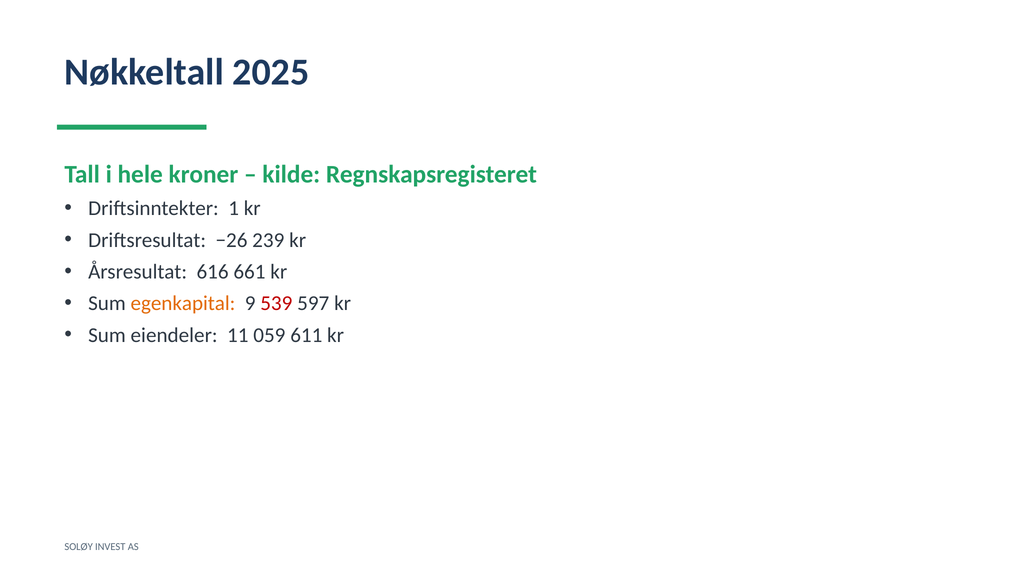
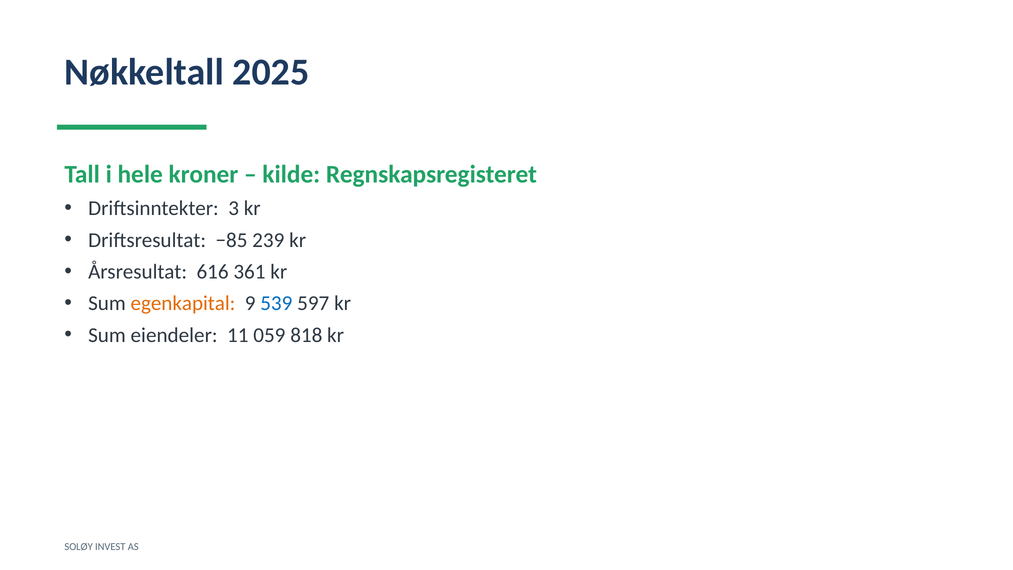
1: 1 -> 3 (234, 208)
−26: −26 -> −85 (232, 240)
661: 661 -> 361 (249, 272)
539 colour: red -> blue (276, 303)
611: 611 -> 818 (306, 335)
